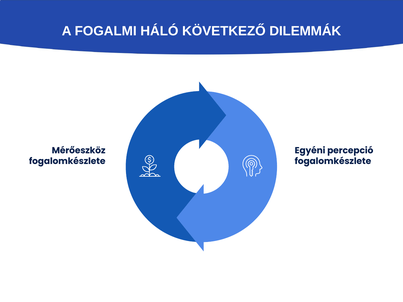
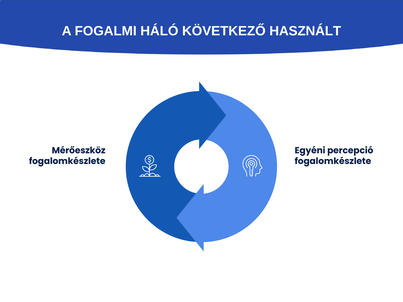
DILEMMÁK: DILEMMÁK -> HASZNÁLT (305, 31)
